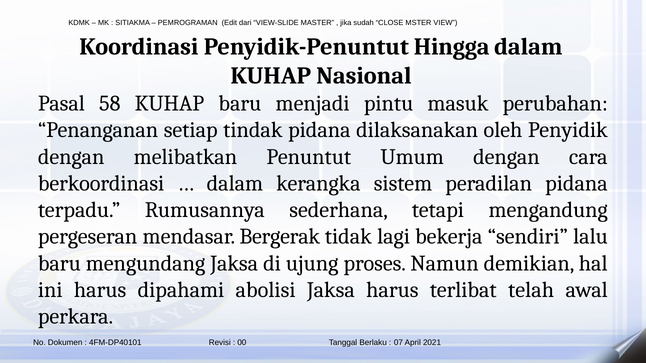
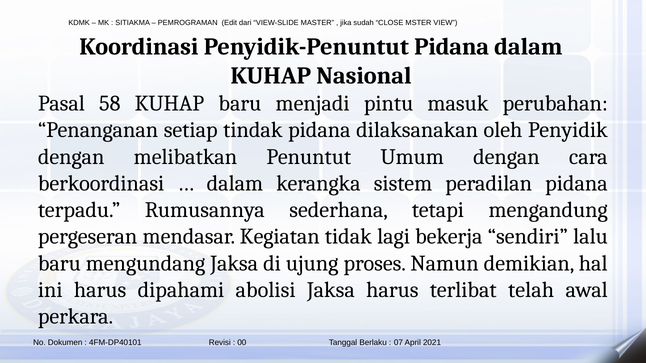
Penyidik-Penuntut Hingga: Hingga -> Pidana (452, 47)
Bergerak: Bergerak -> Kegiatan (280, 237)
